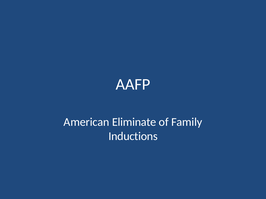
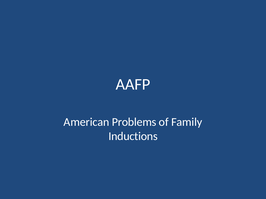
Eliminate: Eliminate -> Problems (134, 122)
